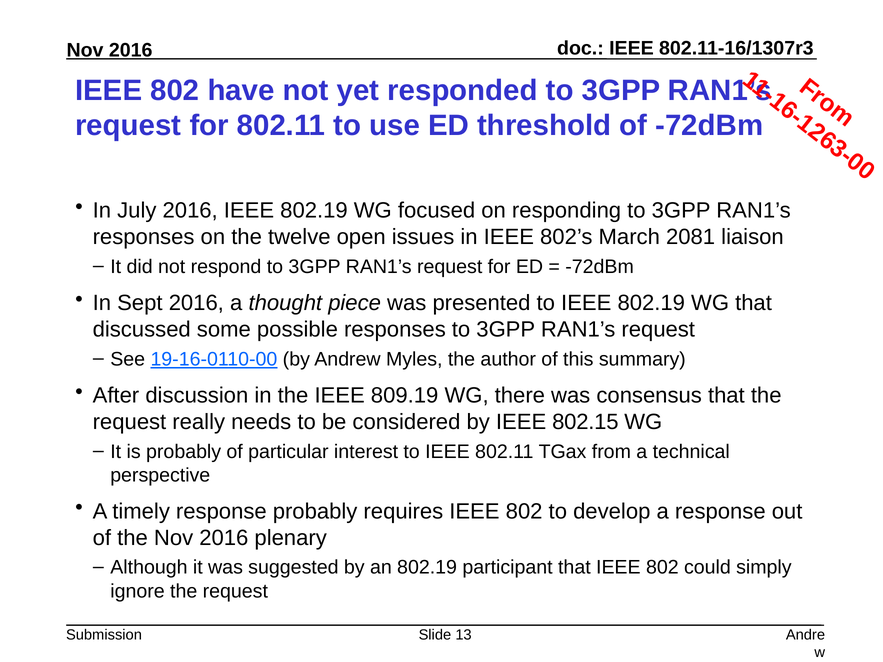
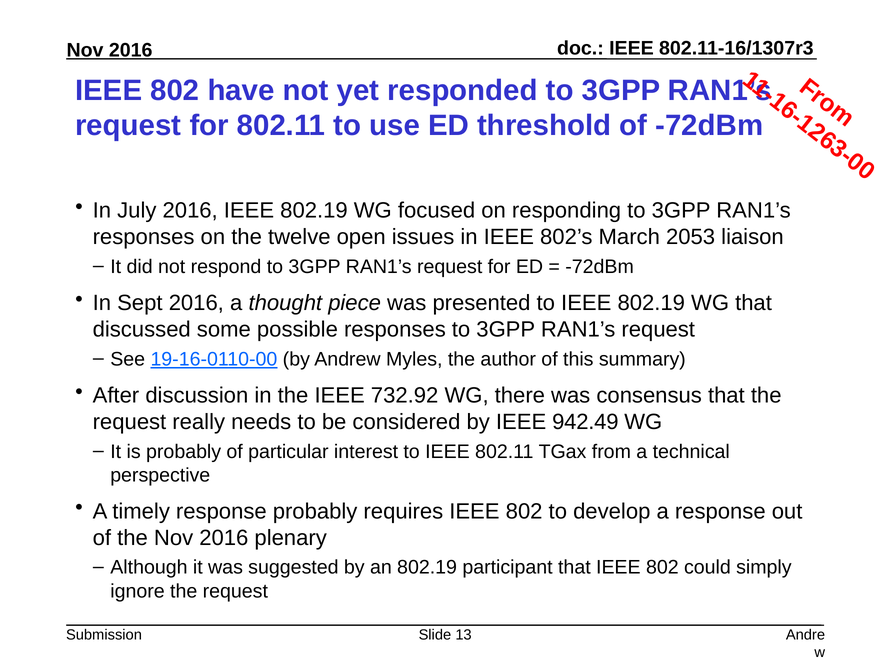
2081: 2081 -> 2053 (691, 237)
809.19: 809.19 -> 732.92 (405, 395)
802.15: 802.15 -> 942.49 (585, 422)
